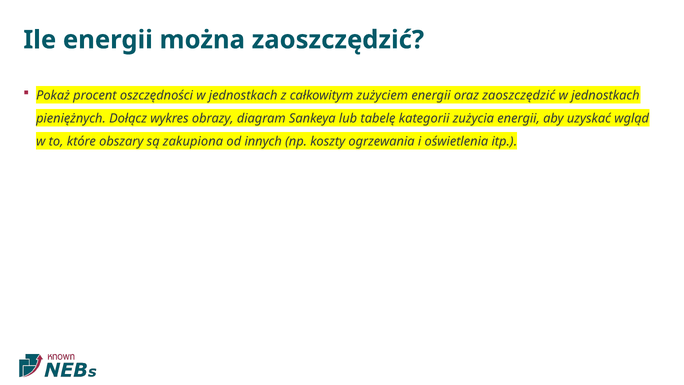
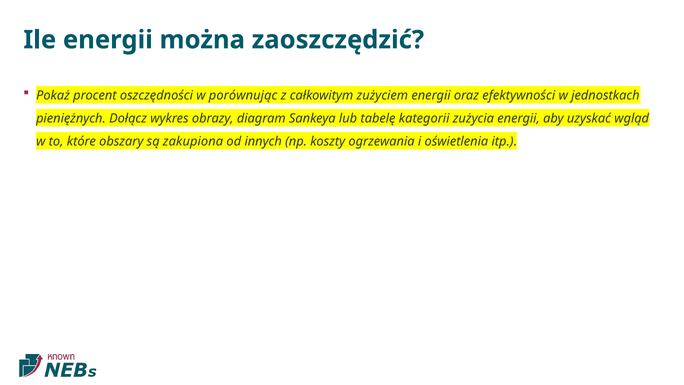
oszczędności w jednostkach: jednostkach -> porównując (243, 95)
oraz zaoszczędzić: zaoszczędzić -> efektywności (519, 95)
